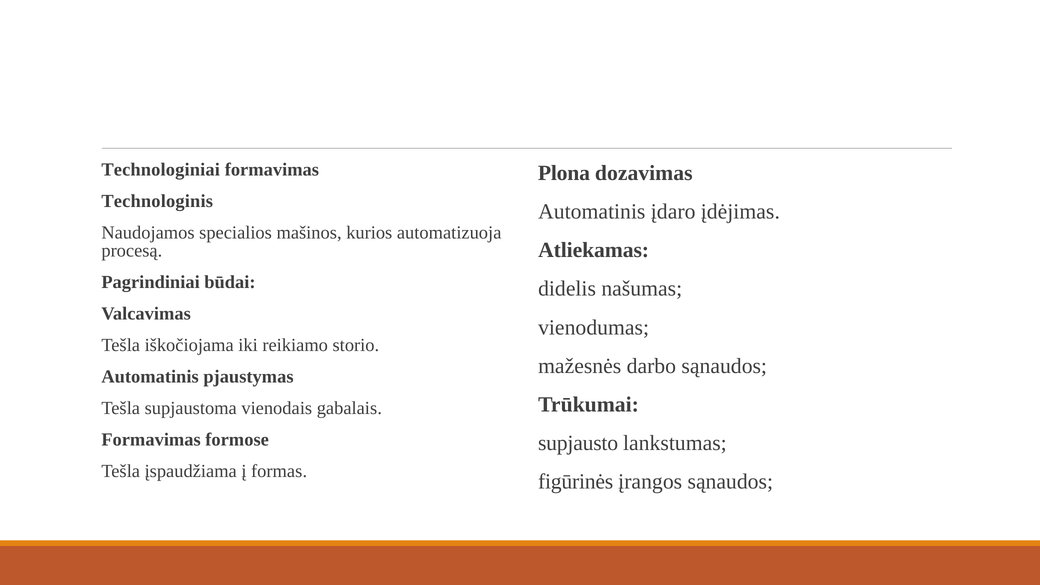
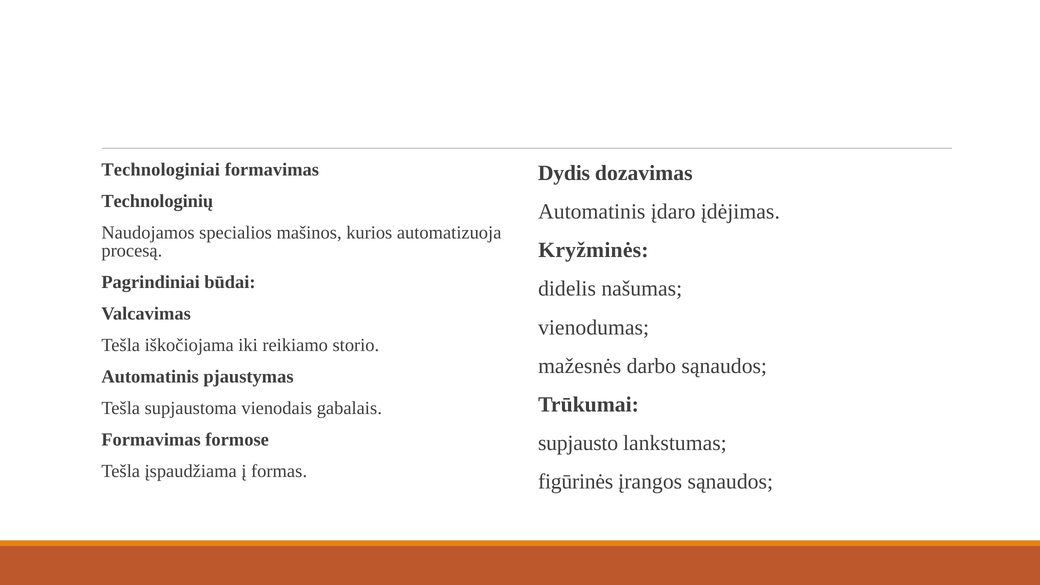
Plona: Plona -> Dydis (564, 173)
Technologinis: Technologinis -> Technologinių (157, 201)
Atliekamas: Atliekamas -> Kryžminės (593, 250)
